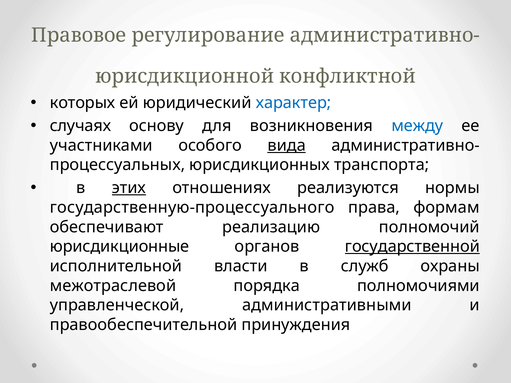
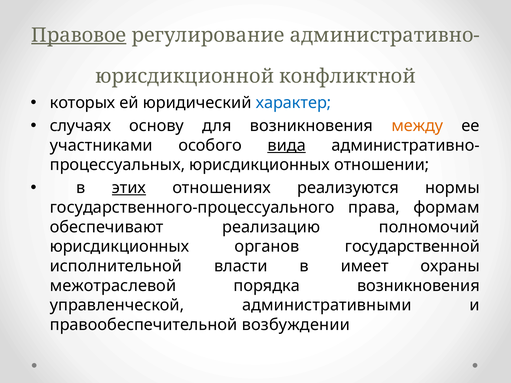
Правовое underline: none -> present (79, 35)
между colour: blue -> orange (417, 126)
транспорта: транспорта -> отношении (382, 165)
государственную-процессуального: государственную-процессуального -> государственного-процессуального (192, 208)
юрисдикционные: юрисдикционные -> юрисдикционных (120, 247)
государственной underline: present -> none (412, 247)
служб: служб -> имеет (365, 266)
порядка полномочиями: полномочиями -> возникновения (418, 286)
принуждения: принуждения -> возбуждении (296, 325)
